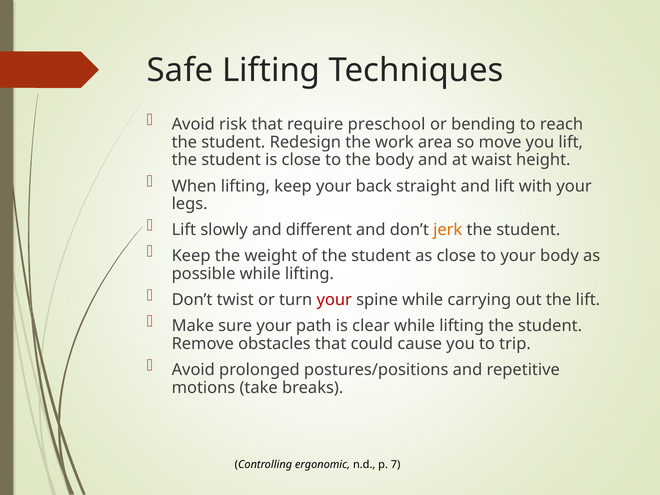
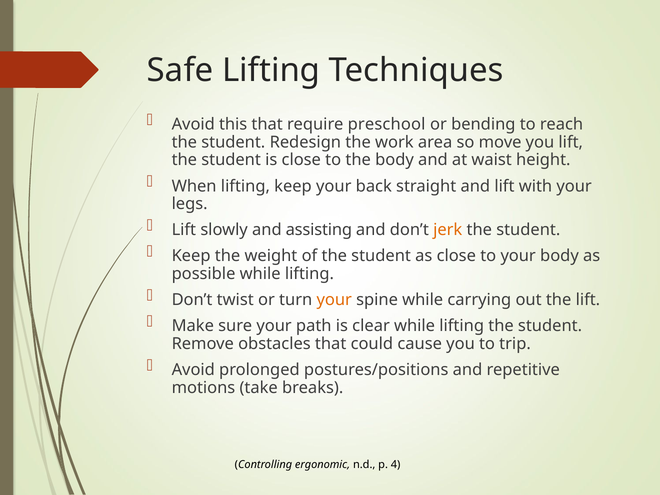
risk: risk -> this (233, 124)
different: different -> assisting (319, 230)
your colour: red -> orange (334, 300)
7: 7 -> 4 (396, 465)
